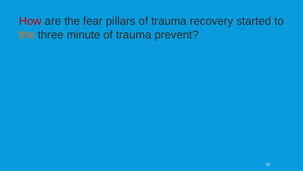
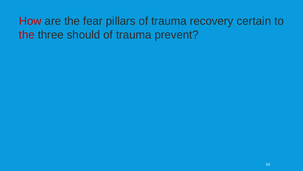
started: started -> certain (254, 21)
the colour: orange -> red (27, 35)
minute: minute -> should (84, 35)
